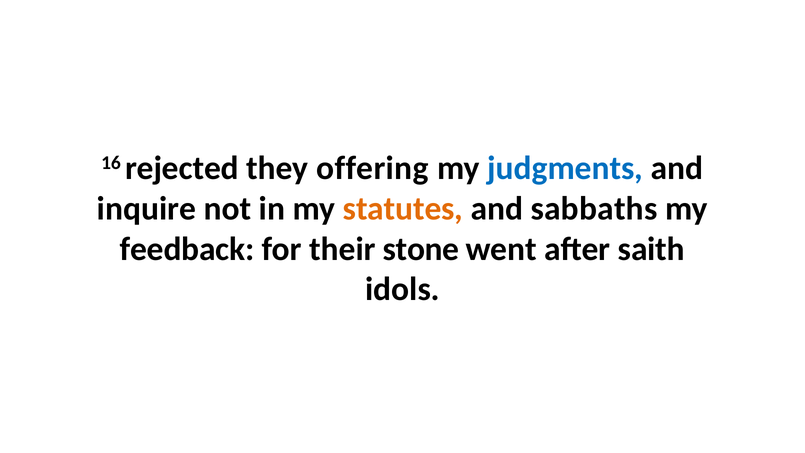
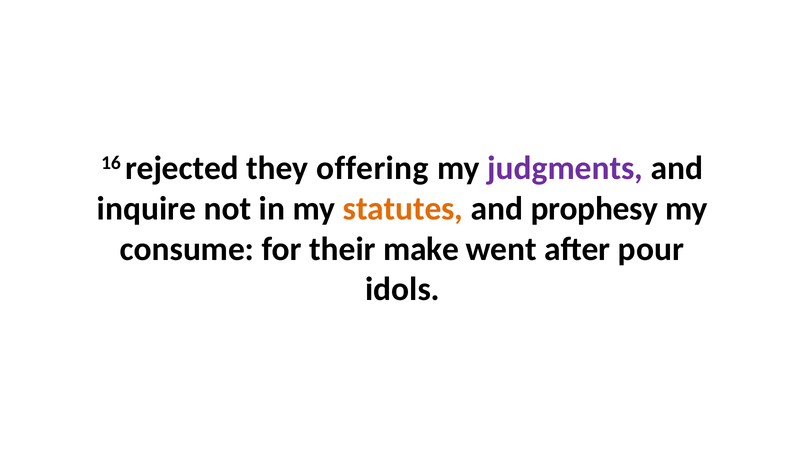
judgments colour: blue -> purple (565, 168)
sabbaths: sabbaths -> prophesy (594, 209)
feedback: feedback -> consume (187, 249)
stone: stone -> make (421, 249)
saith: saith -> pour (651, 249)
